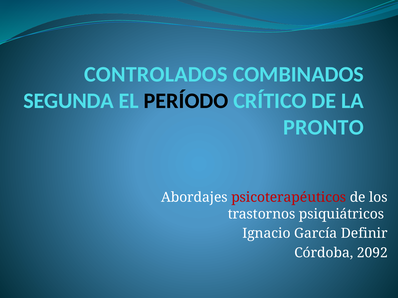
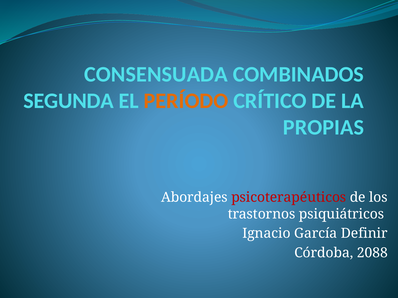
CONTROLADOS: CONTROLADOS -> CONSENSUADA (156, 75)
PERÍODO colour: black -> orange (186, 101)
PRONTO: PRONTO -> PROPIAS (323, 128)
2092: 2092 -> 2088 (372, 253)
